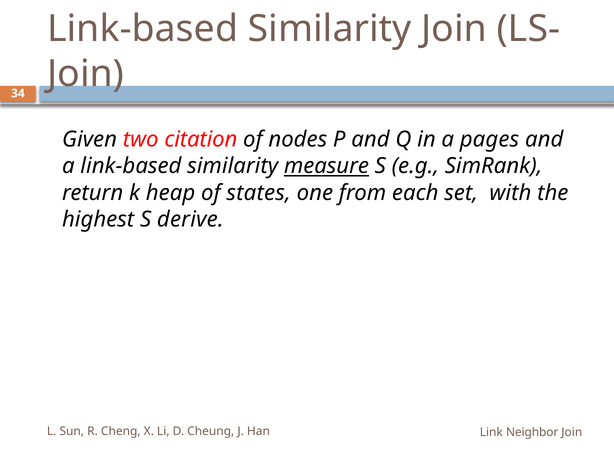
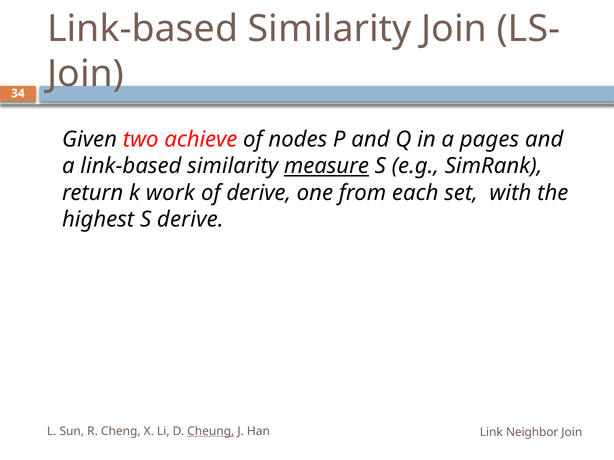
citation: citation -> achieve (201, 140)
heap: heap -> work (170, 193)
of states: states -> derive (259, 193)
Cheung underline: none -> present (211, 432)
